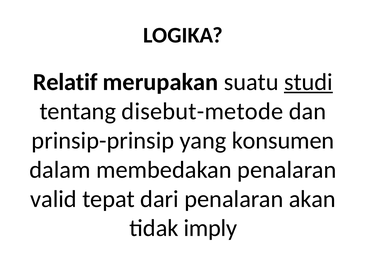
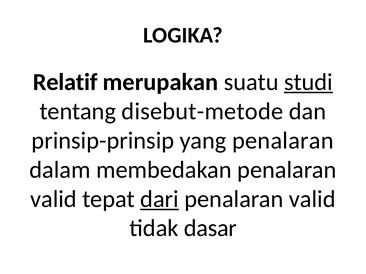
yang konsumen: konsumen -> penalaran (283, 141)
dari underline: none -> present (160, 199)
akan: akan -> valid (312, 199)
imply: imply -> dasar (210, 229)
